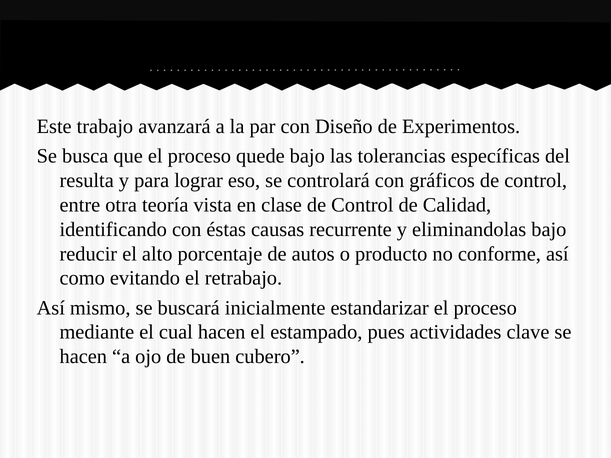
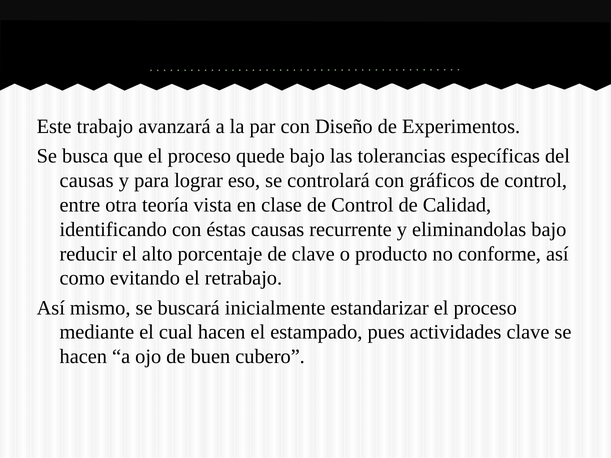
resulta: resulta -> causas (87, 181)
de autos: autos -> clave (313, 254)
